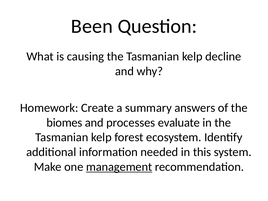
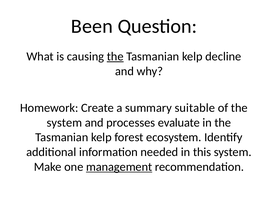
the underline: none -> present (115, 56)
answers: answers -> suitable (195, 108)
biomes: biomes -> system (64, 123)
